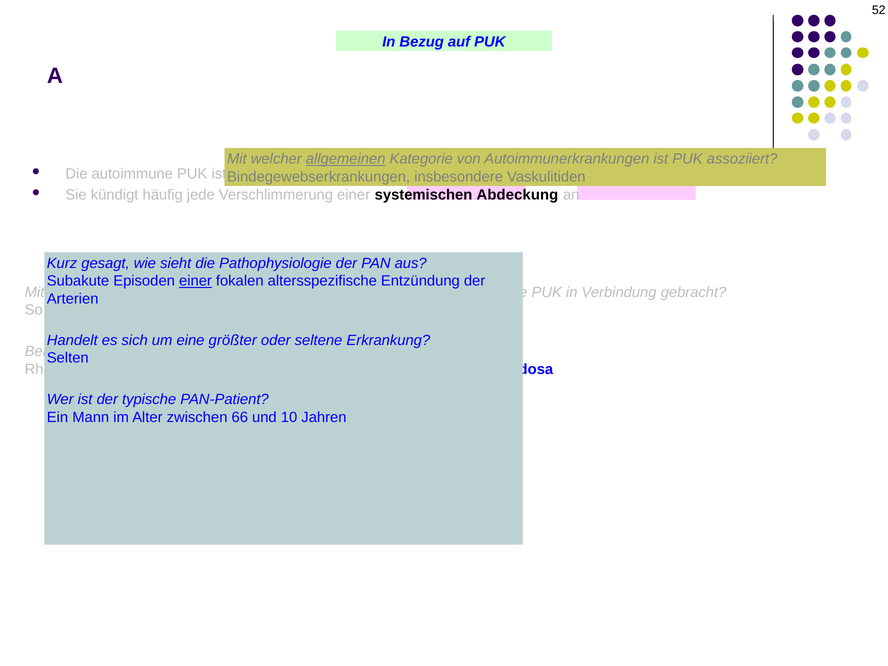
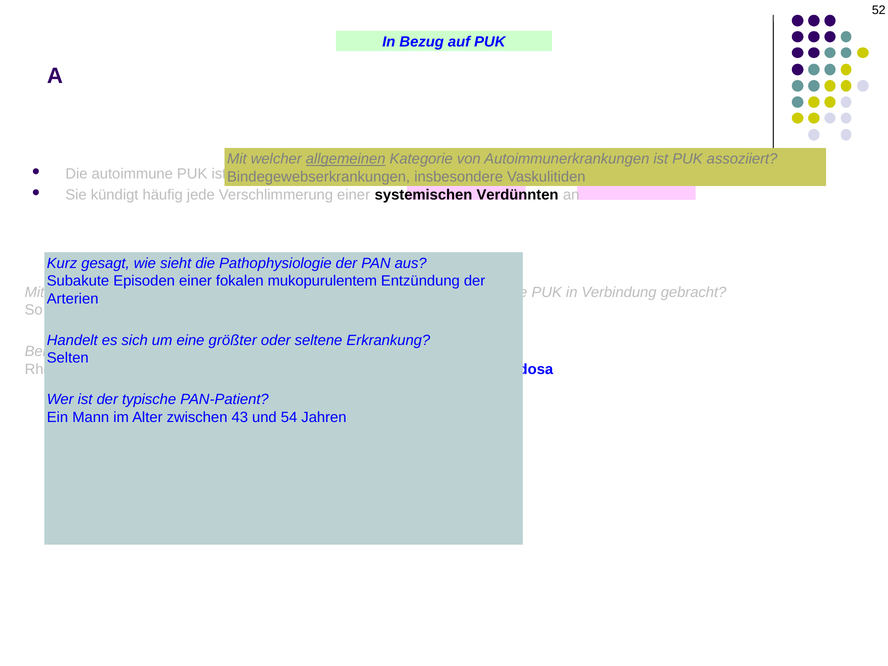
Abdeckung: Abdeckung -> Verdünnten (518, 195)
einer underline: present -> none (195, 281)
altersspezifische: altersspezifische -> mukopurulentem (322, 281)
66: 66 -> 43 (240, 417)
10: 10 -> 54 (289, 417)
